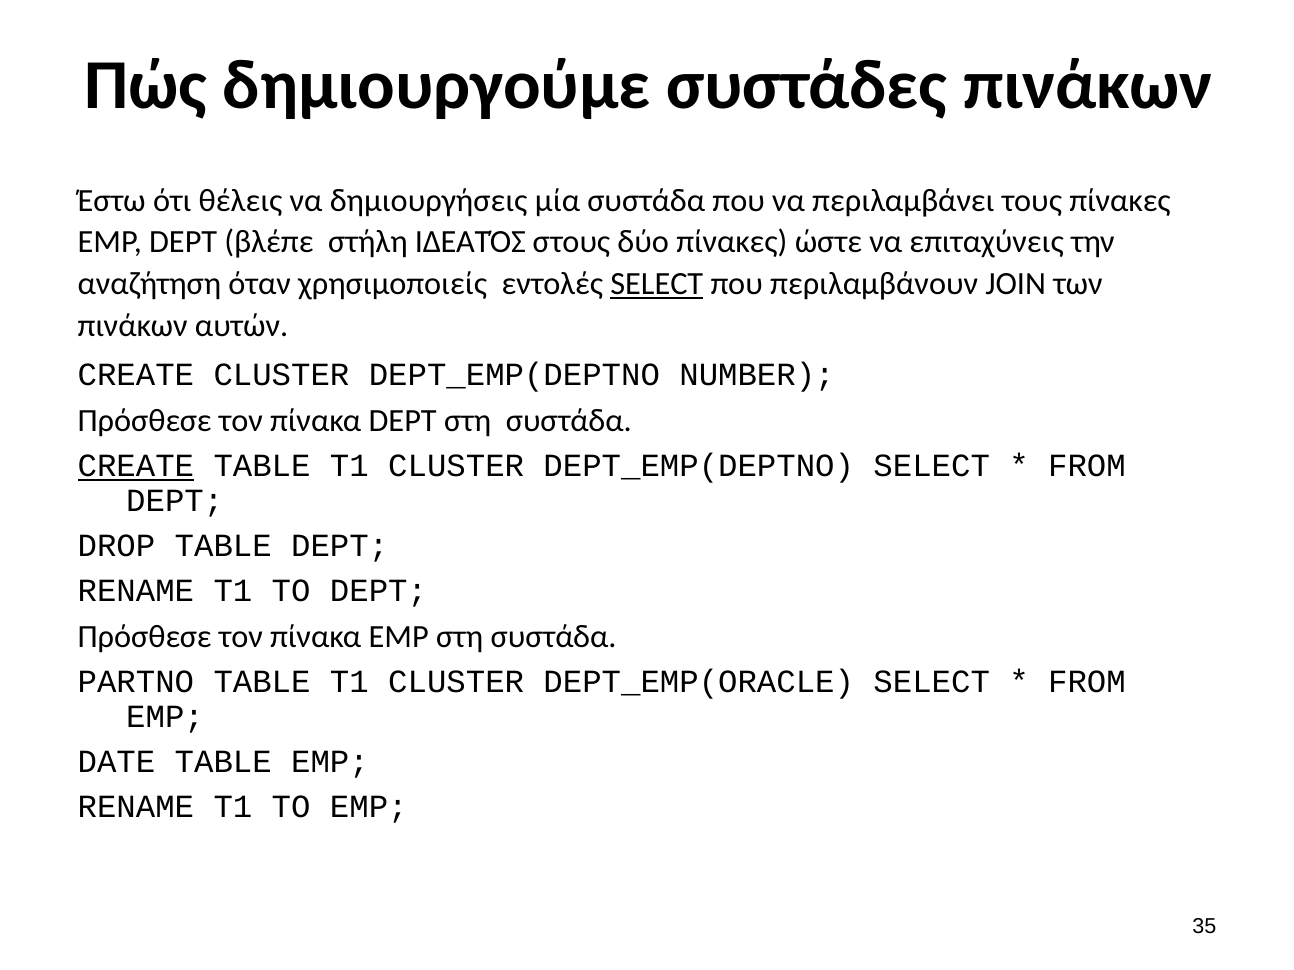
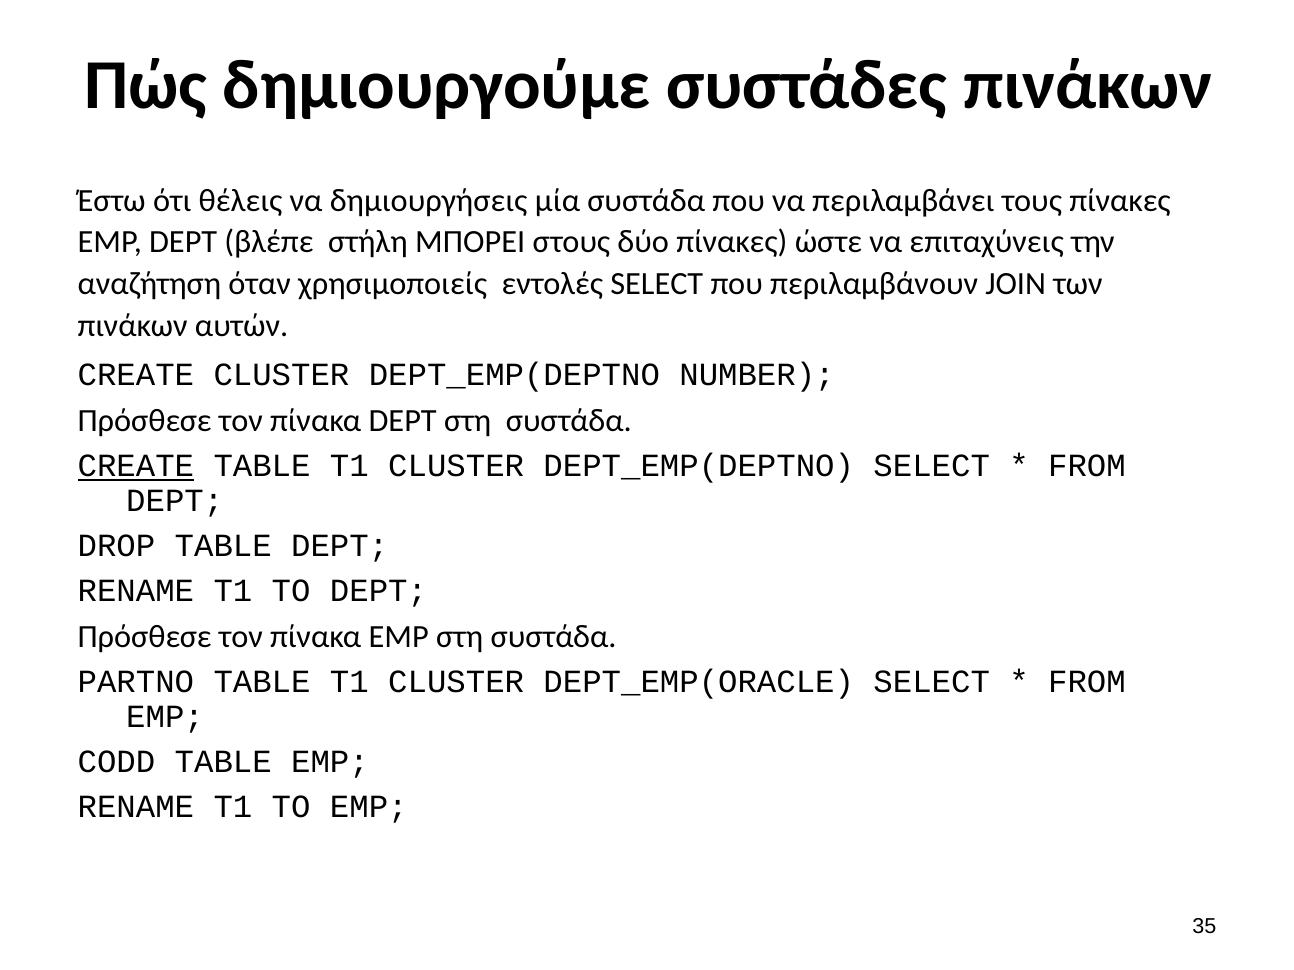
ΙΔΕΑΤΌΣ: ΙΔΕΑΤΌΣ -> ΜΠΟΡΕΙ (470, 242)
SELECT underline: present -> none (657, 284)
DATE: DATE -> CODD (116, 762)
